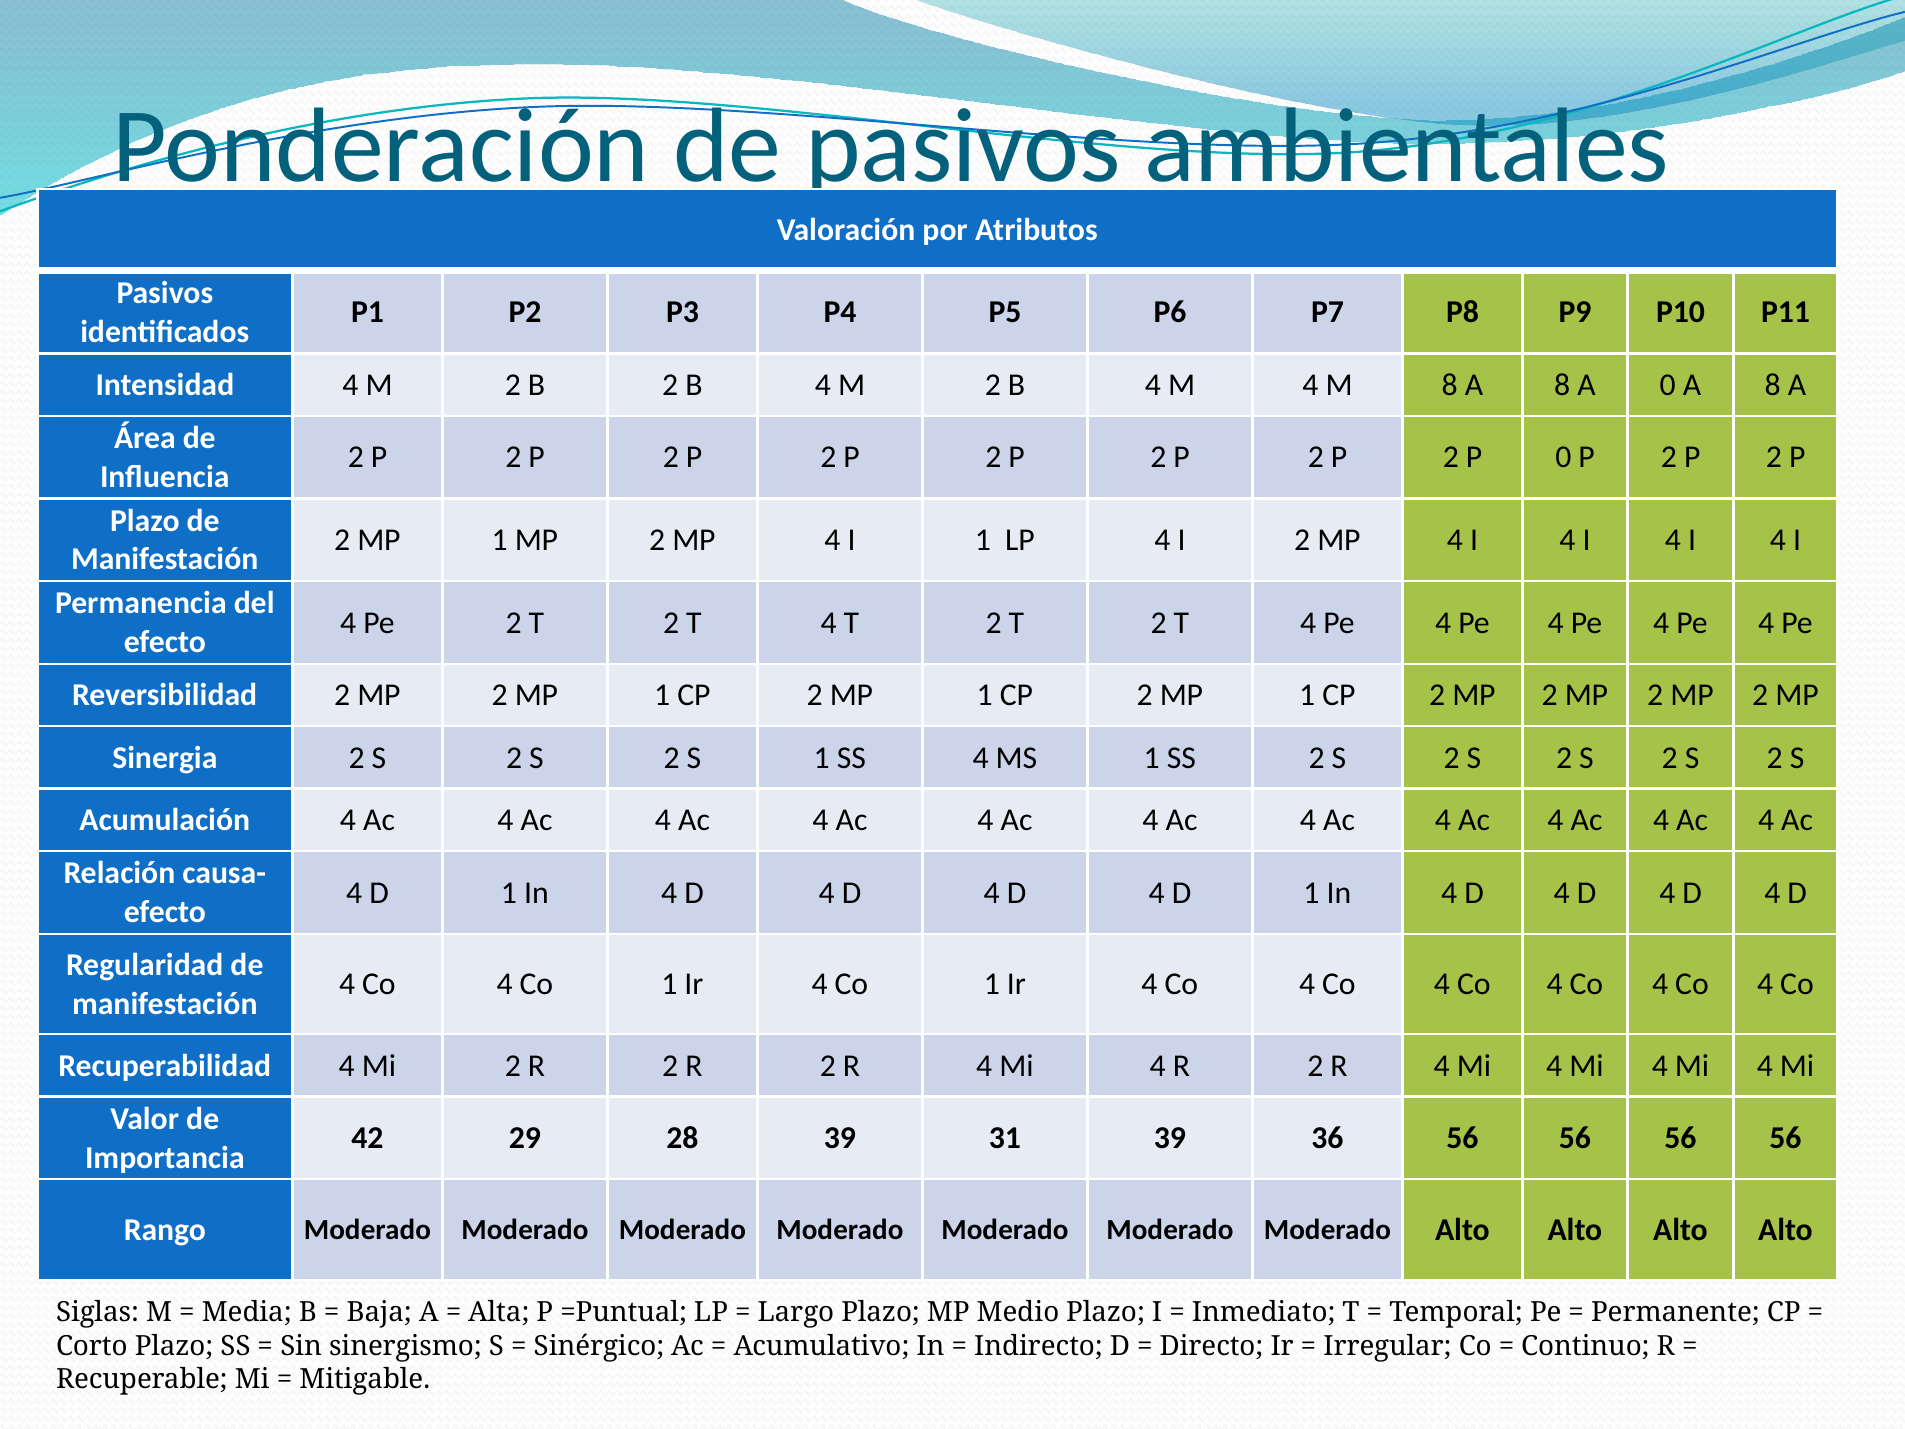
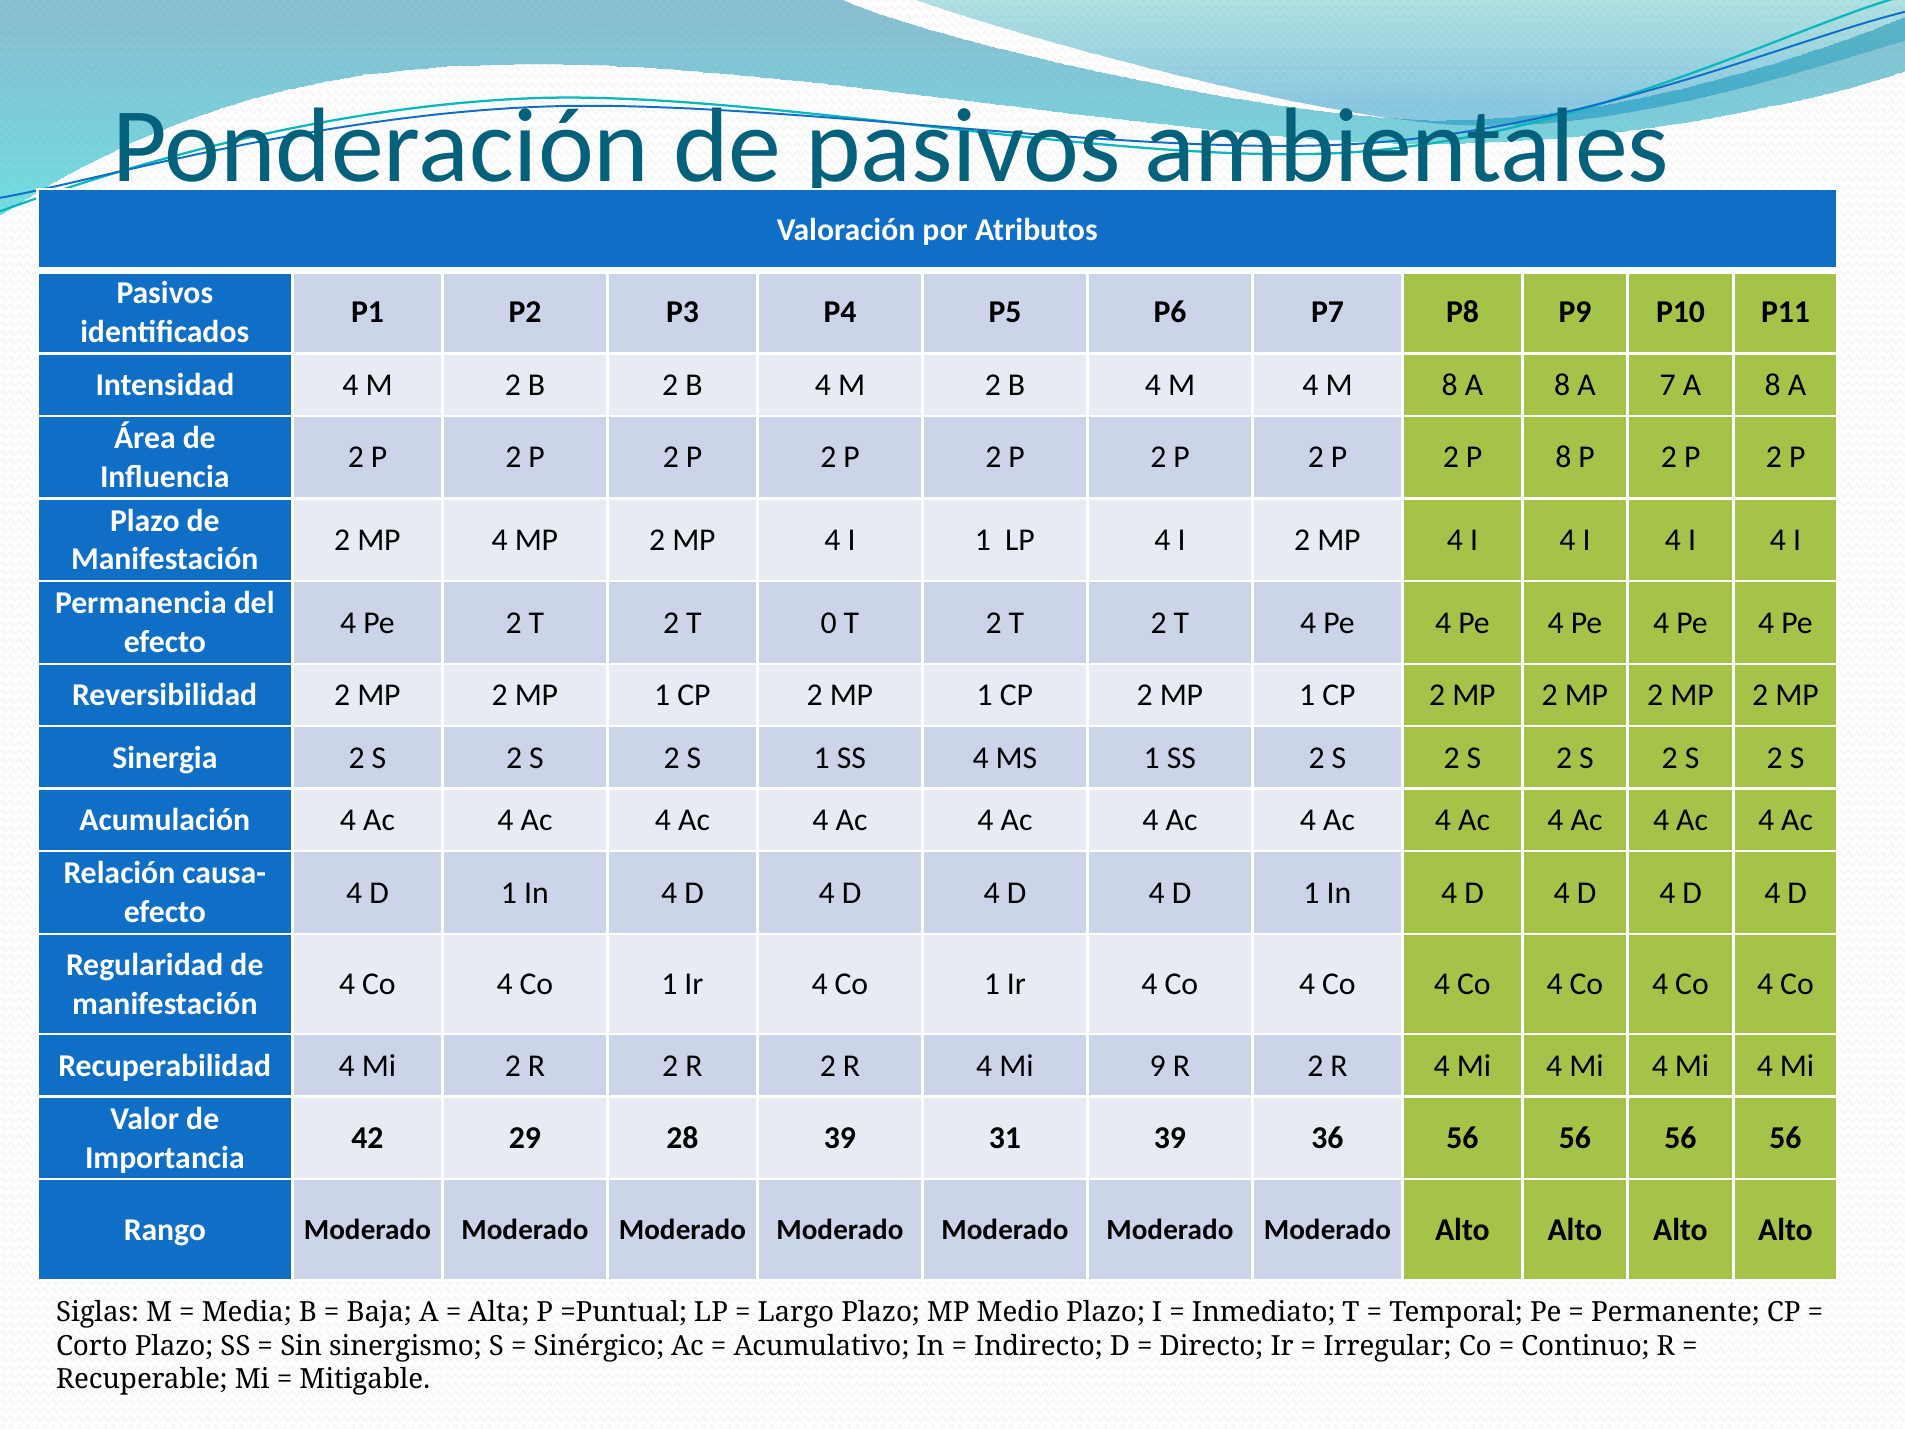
A 0: 0 -> 7 (1668, 385)
P 0: 0 -> 8 (1563, 457)
1: 1 -> 4 (500, 540)
4: 4 -> 0 (829, 623)
4: 4 -> 9 (1158, 1065)
